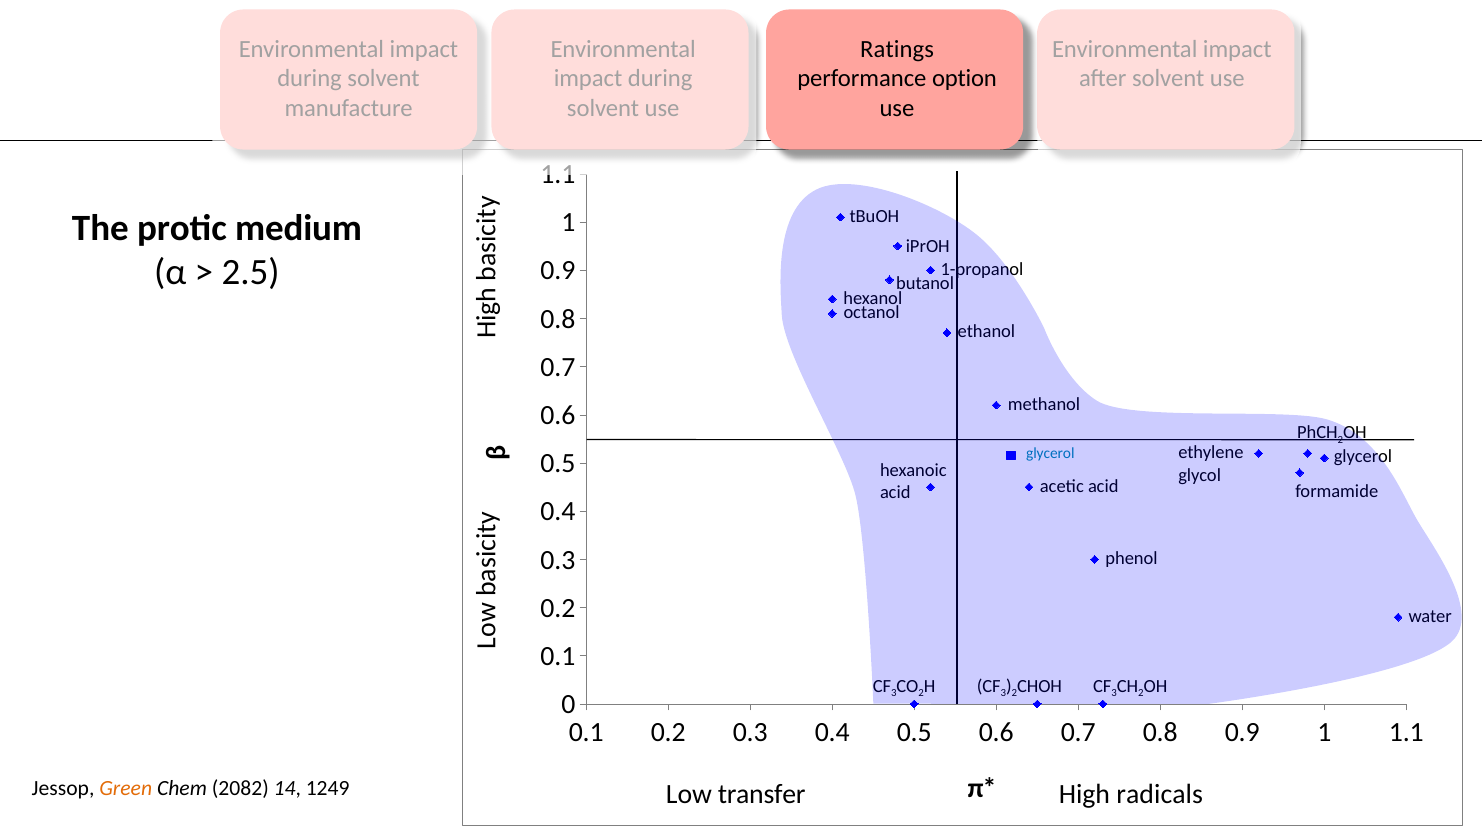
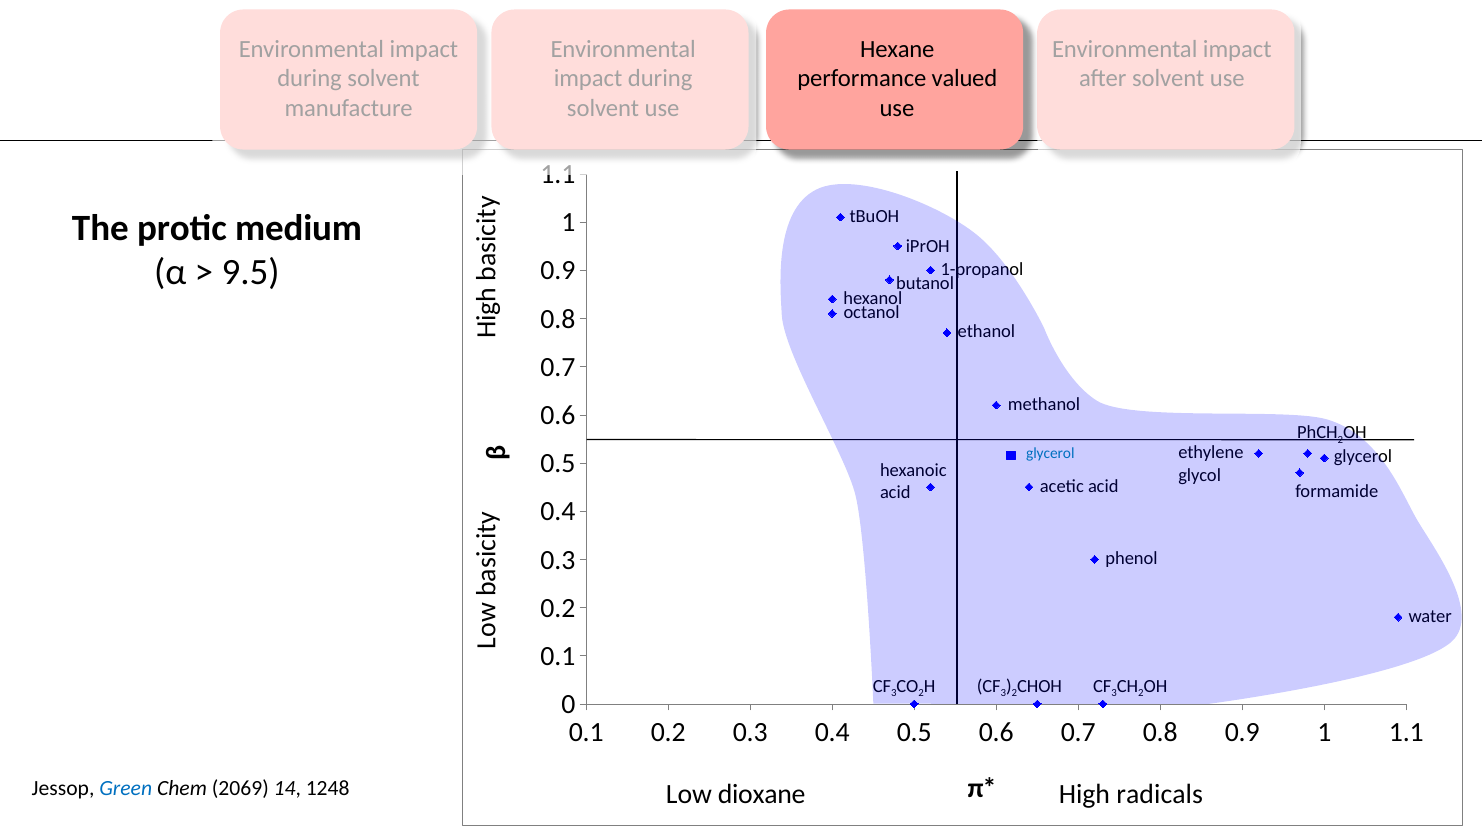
Ratings: Ratings -> Hexane (897, 49)
option: option -> valued (964, 79)
2.5: 2.5 -> 9.5 (251, 273)
Green colour: orange -> blue (126, 788)
2082: 2082 -> 2069 (240, 788)
1249: 1249 -> 1248 (328, 788)
transfer: transfer -> dioxane (762, 794)
